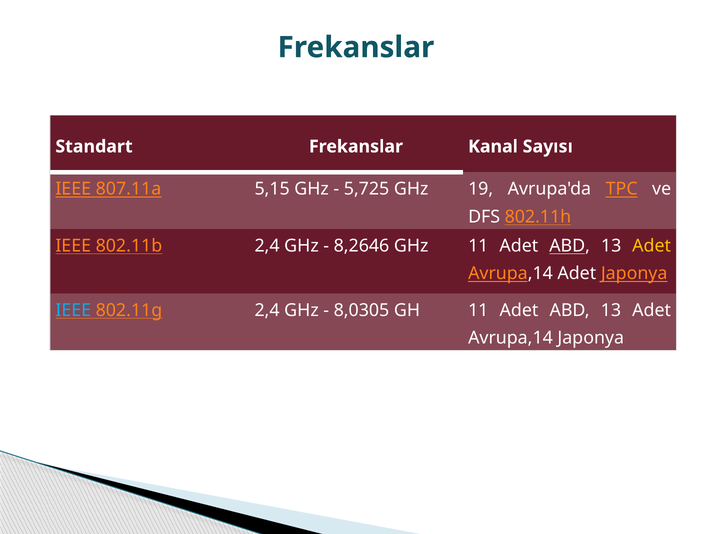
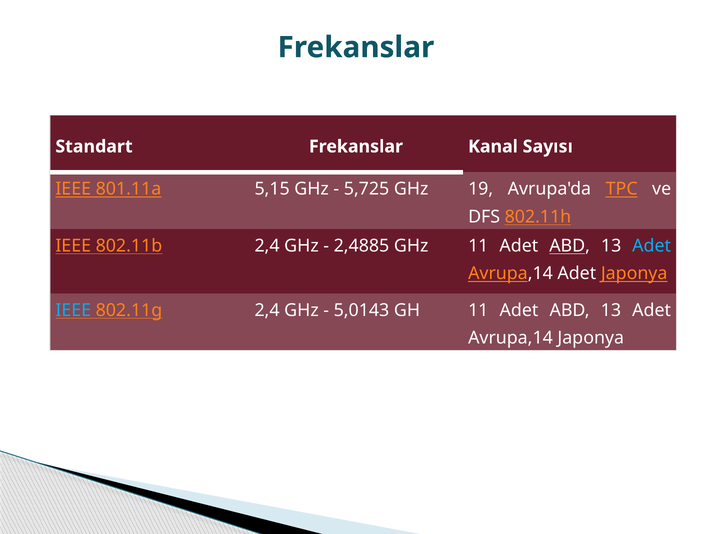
807.11a: 807.11a -> 801.11a (128, 189)
8,2646: 8,2646 -> 2,4885 (361, 246)
Adet colour: yellow -> light blue (652, 246)
8,0305: 8,0305 -> 5,0143 (361, 310)
